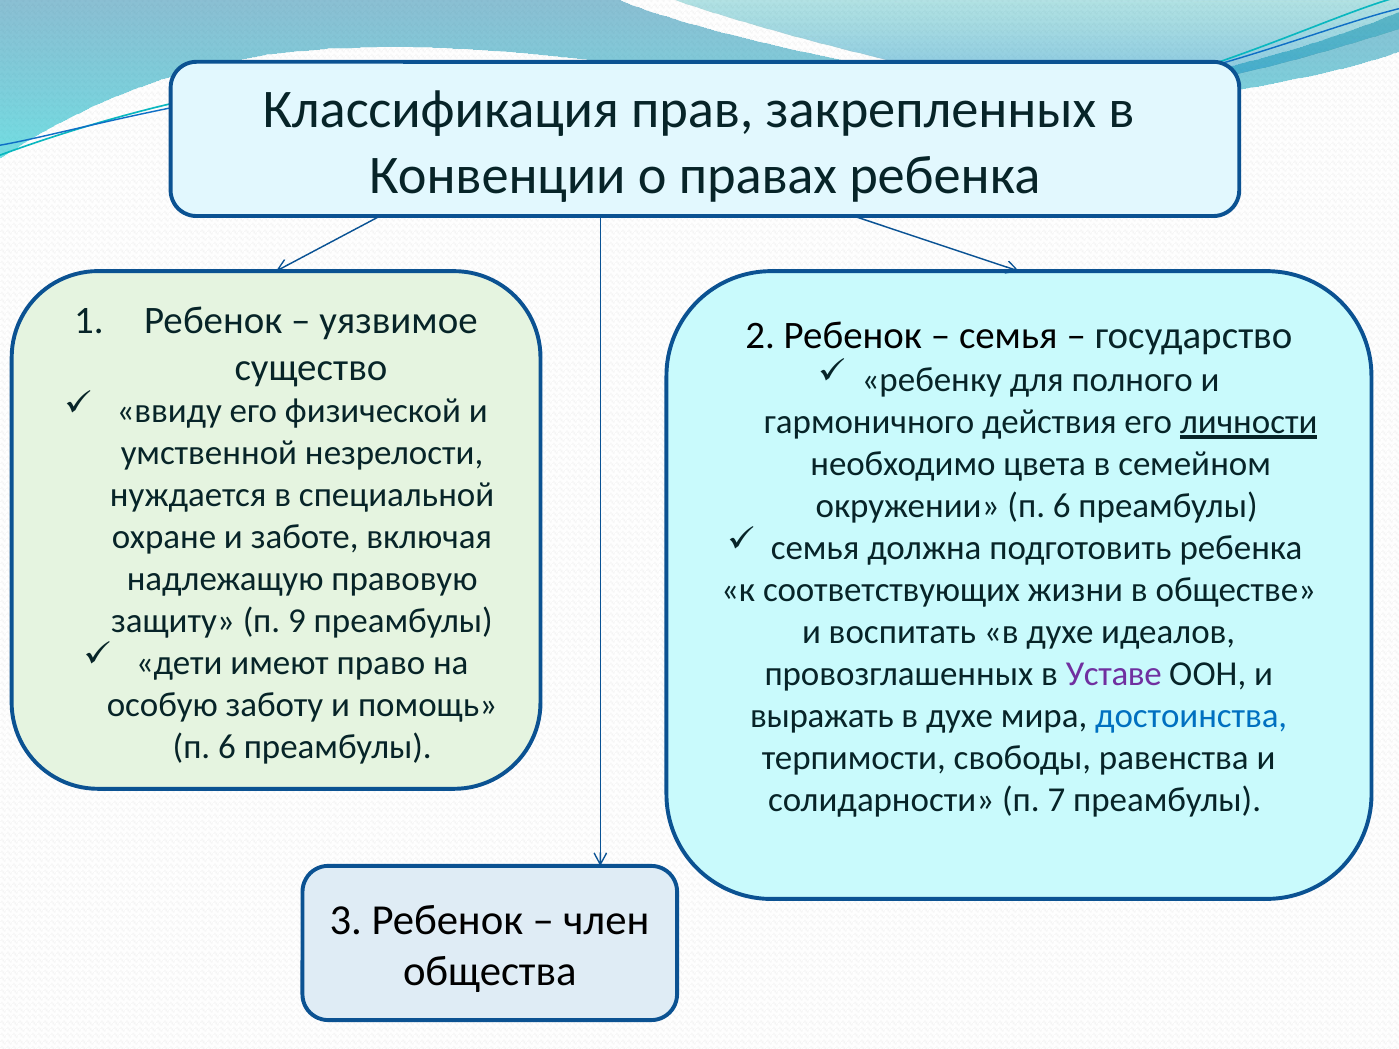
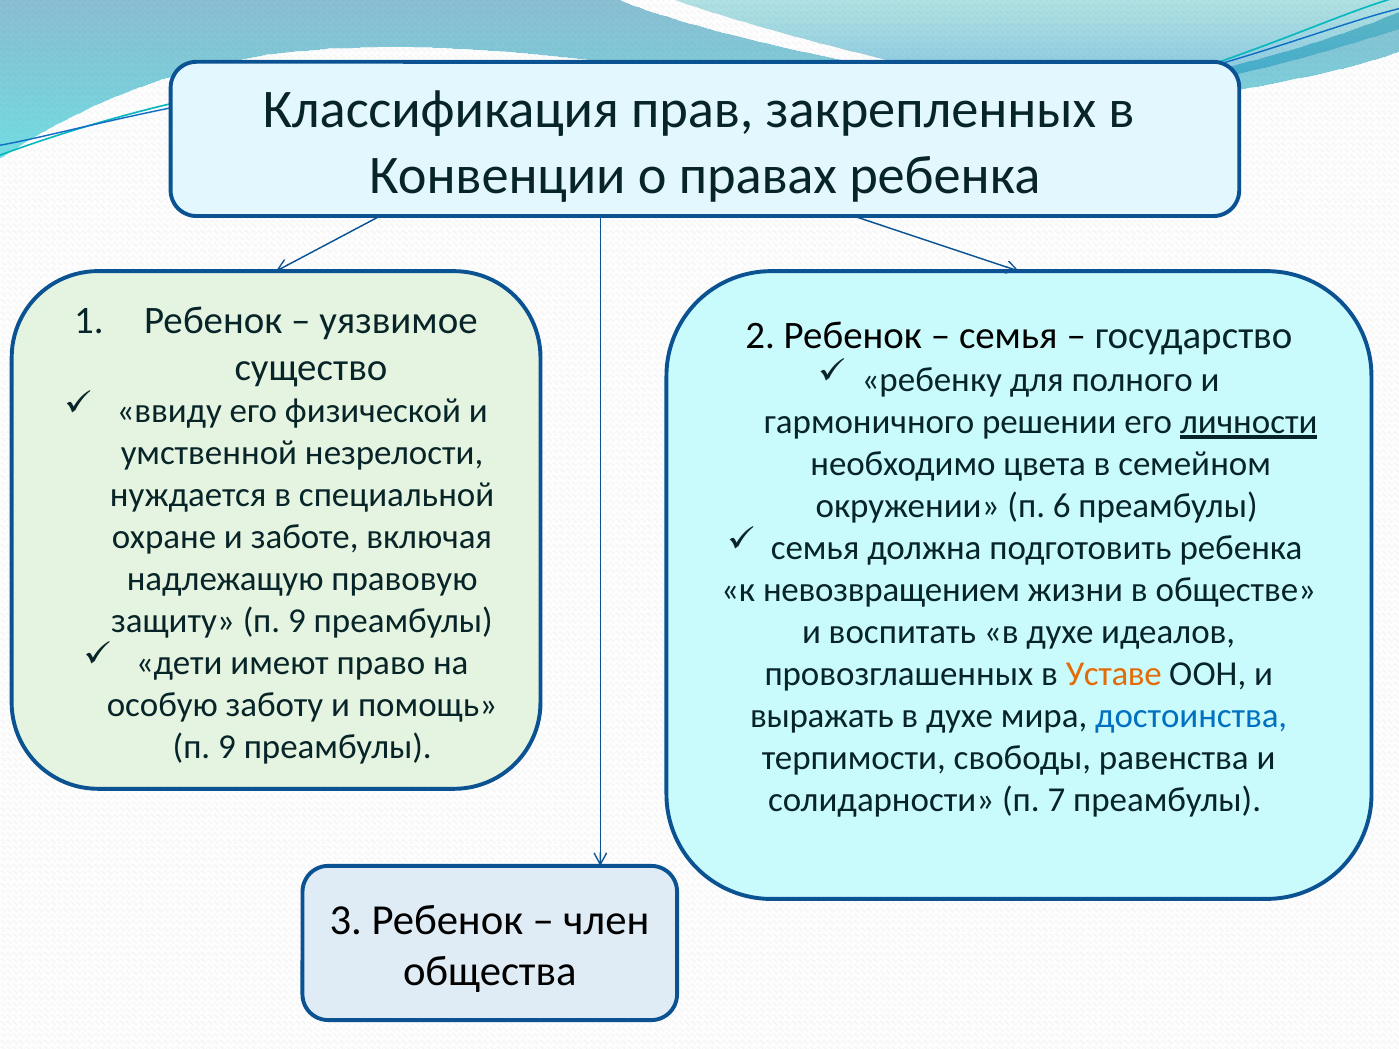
действия: действия -> решении (1049, 422)
соответствующих: соответствующих -> невозвращением (892, 590)
Уставе colour: purple -> orange (1114, 674)
6: 6 -> 9 (227, 747)
